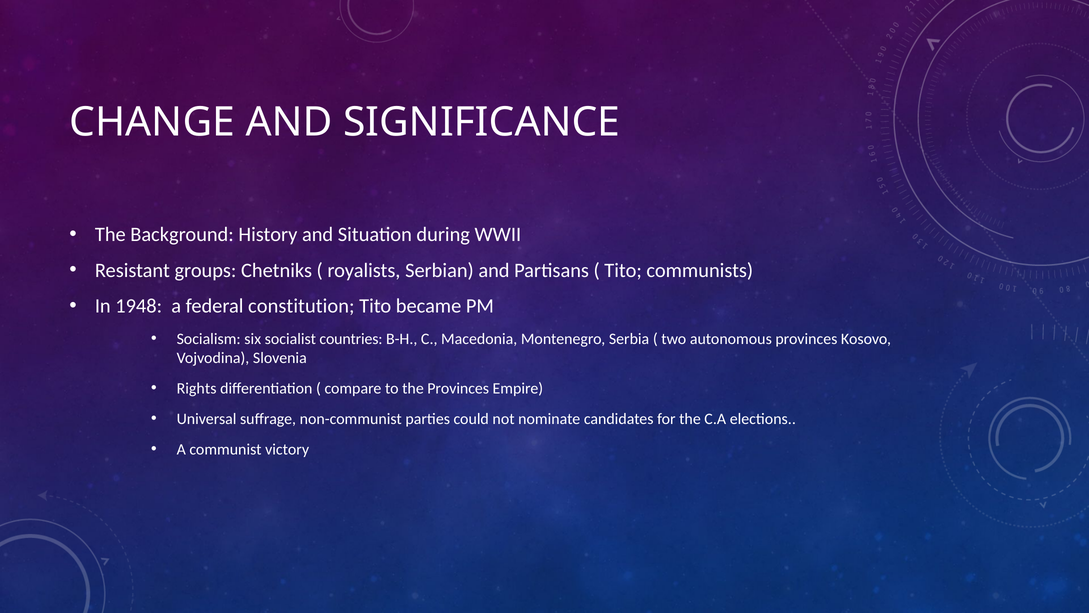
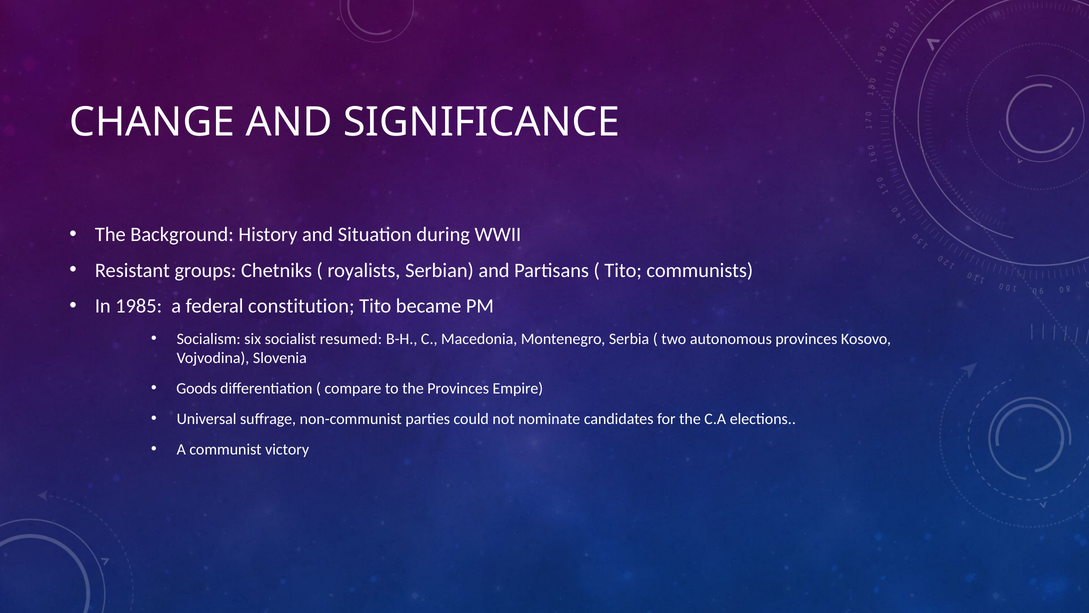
1948: 1948 -> 1985 (139, 306)
countries: countries -> resumed (351, 339)
Rights: Rights -> Goods (197, 388)
